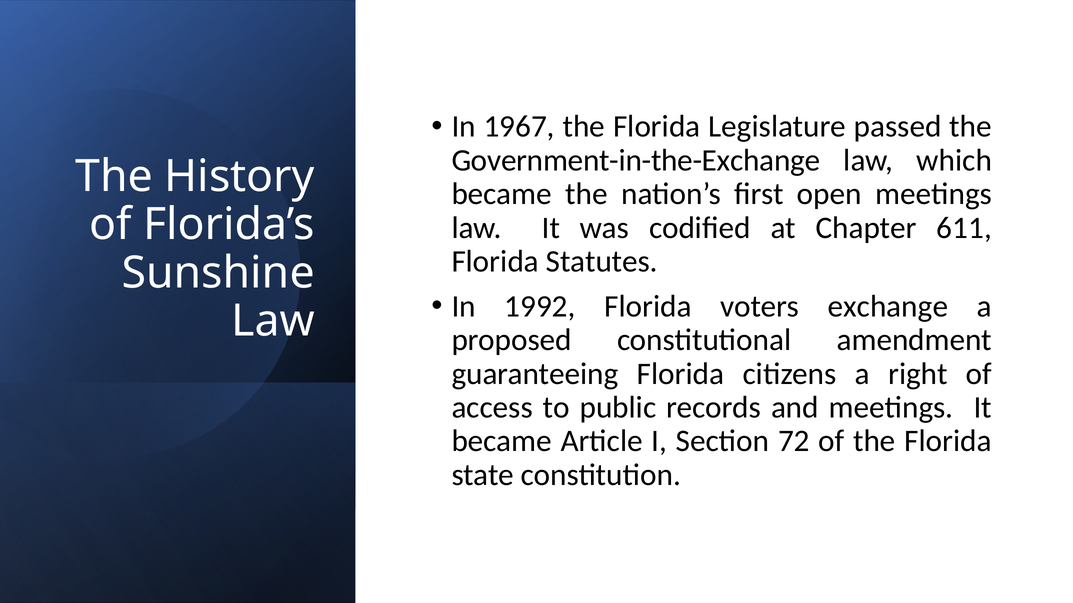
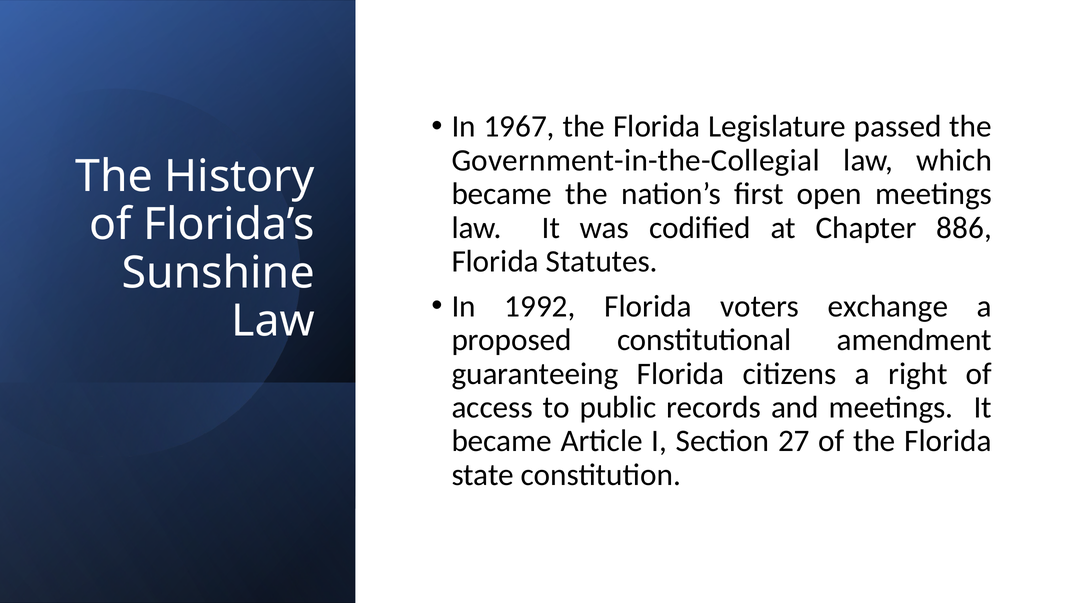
Government-in-the-Exchange: Government-in-the-Exchange -> Government-in-the-Collegial (636, 160)
611: 611 -> 886 (964, 228)
72: 72 -> 27 (794, 442)
